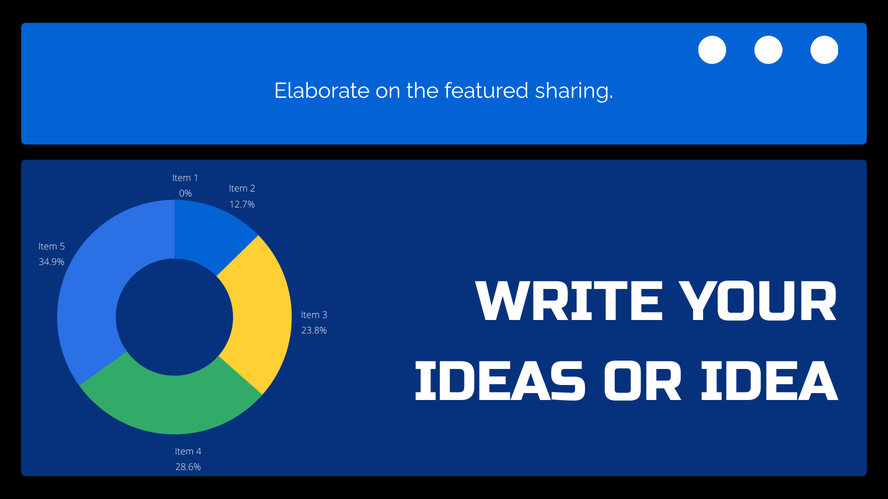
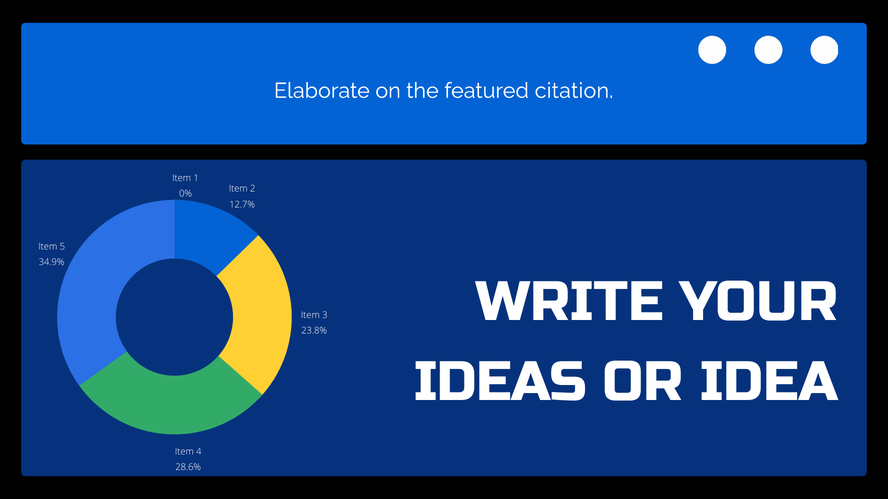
sharing: sharing -> citation (574, 91)
